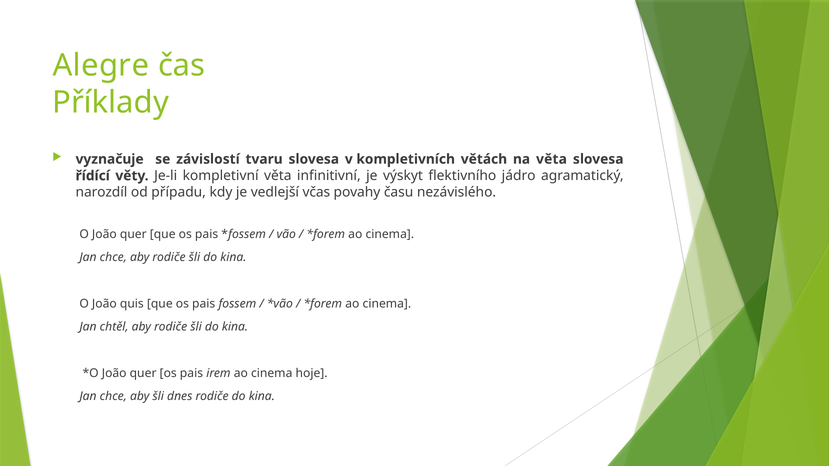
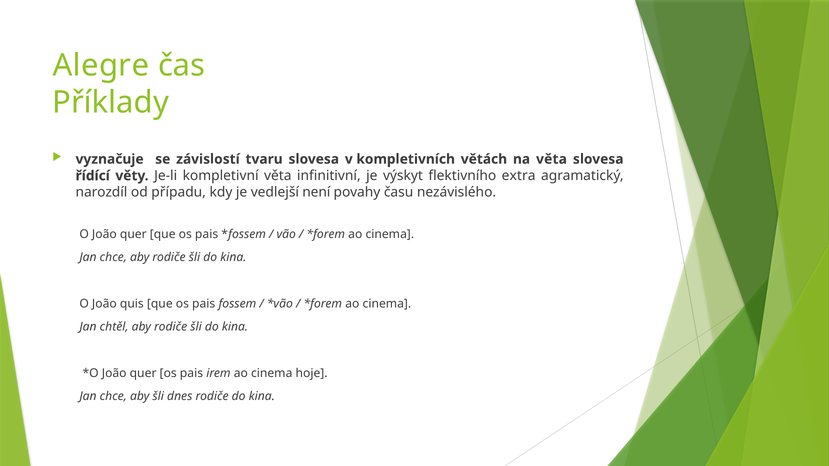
jádro: jádro -> extra (519, 176)
včas: včas -> není (316, 192)
